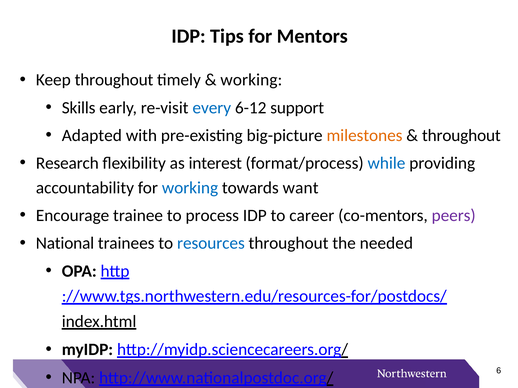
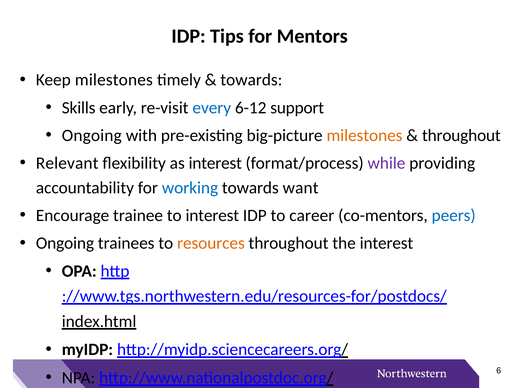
Keep throughout: throughout -> milestones (114, 80)
working: working -> towards (251, 80)
Adapted: Adapted -> Ongoing (92, 136)
Research: Research -> Relevant (67, 163)
while colour: blue -> purple (386, 163)
to process: process -> interest (212, 216)
peers colour: purple -> blue (454, 216)
National: National -> Ongoing (65, 244)
resources colour: blue -> orange (211, 244)
the needed: needed -> interest (386, 244)
